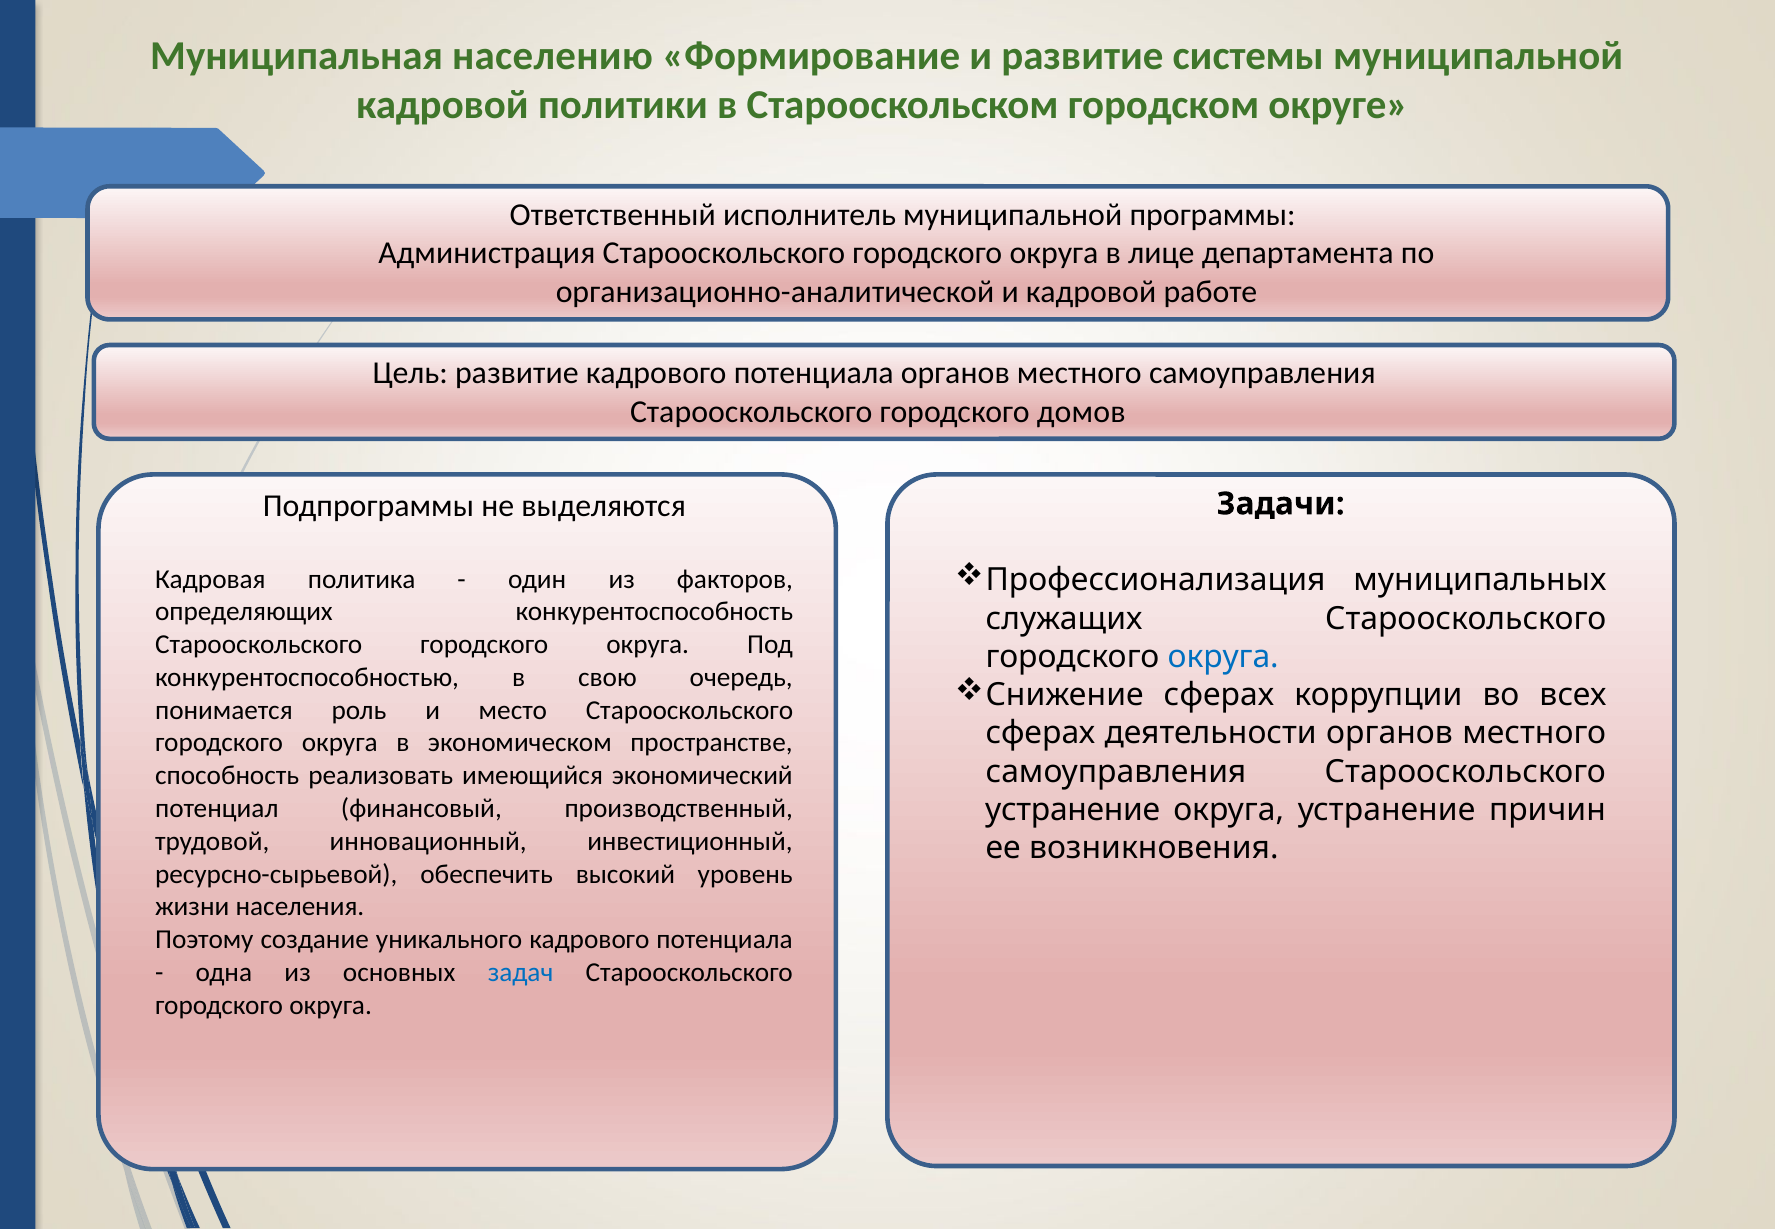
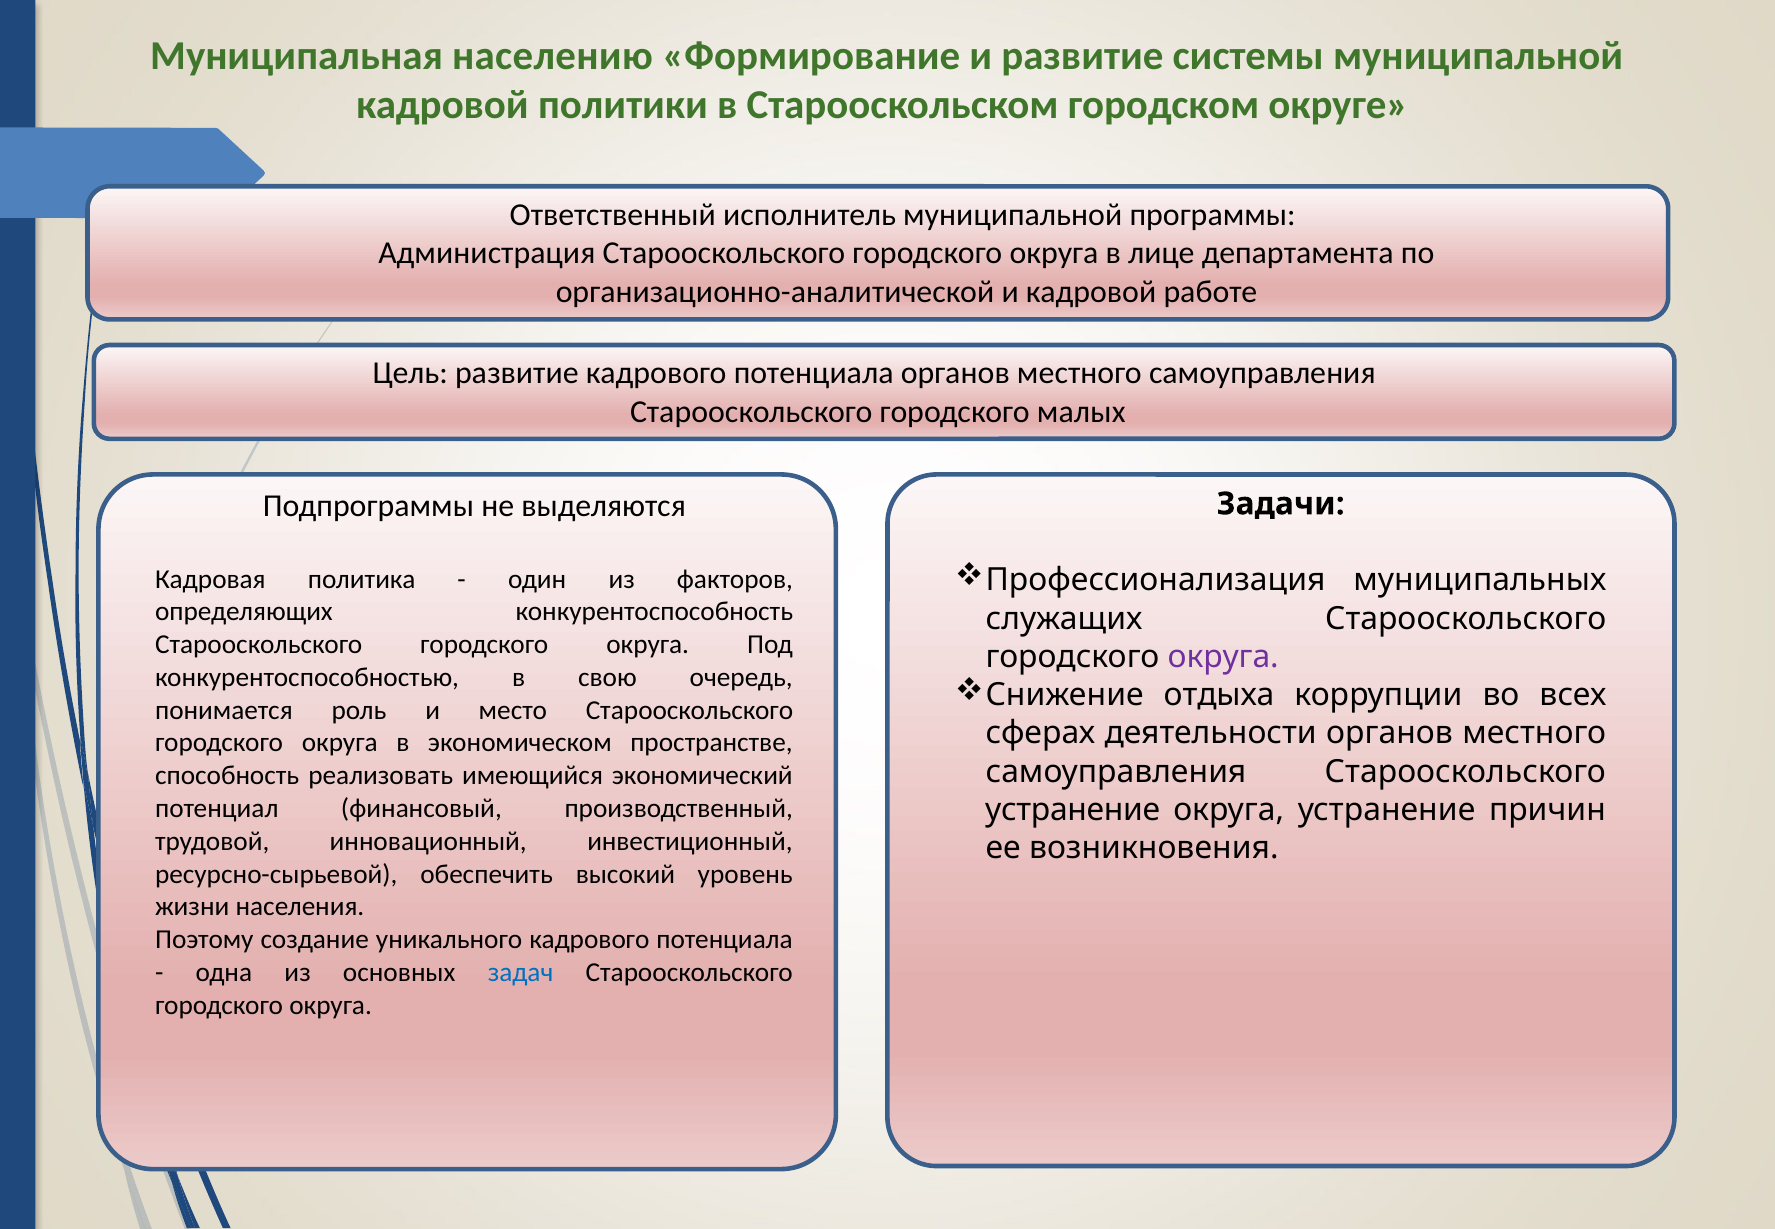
домов: домов -> малых (1081, 411)
округа colour: blue -> purple (1223, 657)
Снижение сферах: сферах -> отдыха (1219, 695)
